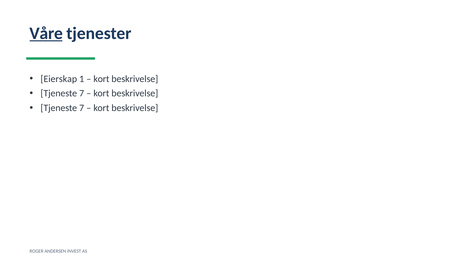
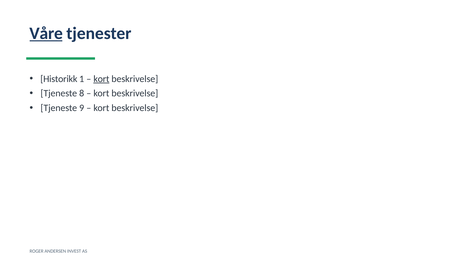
Eierskap: Eierskap -> Historikk (59, 79)
kort underline: none -> present (101, 79)
7: 7 -> 8 (82, 93)
7: 7 -> 9 (82, 108)
